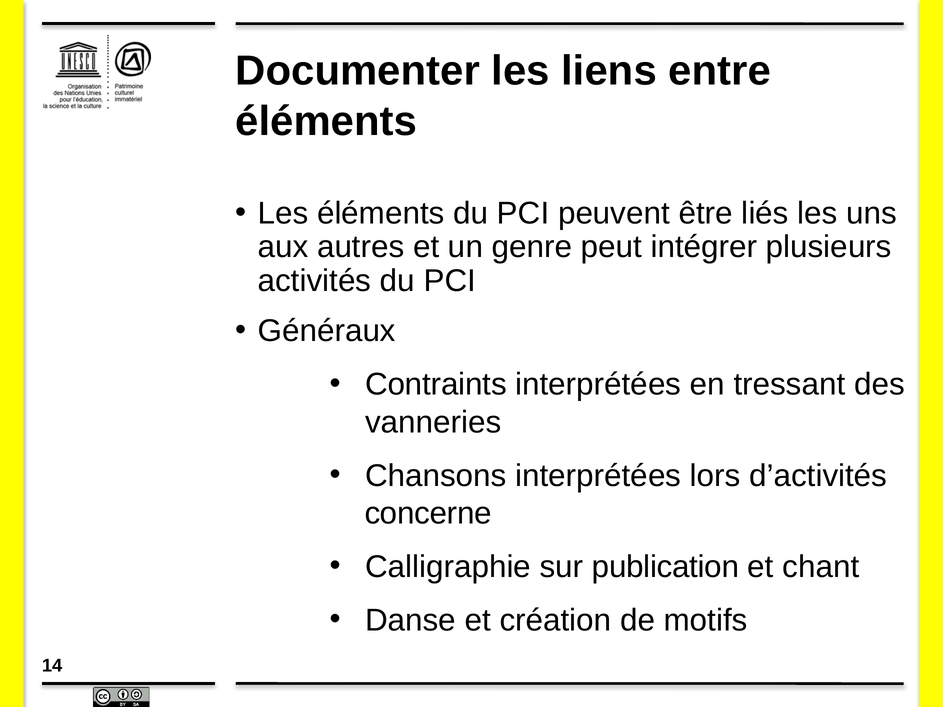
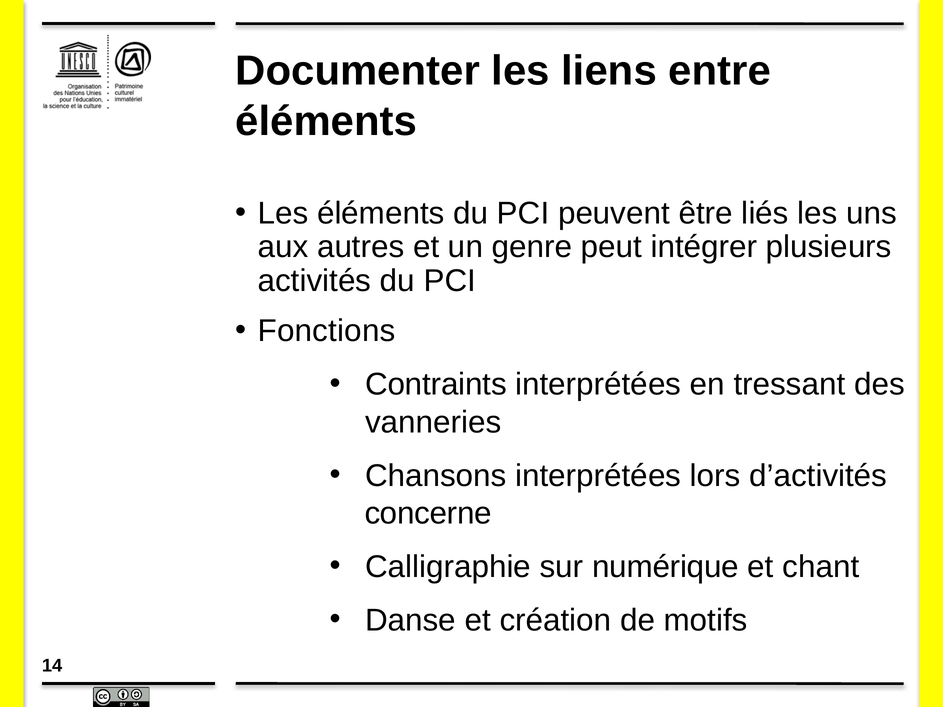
Généraux: Généraux -> Fonctions (327, 331)
publication: publication -> numérique (666, 567)
